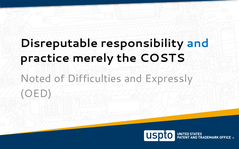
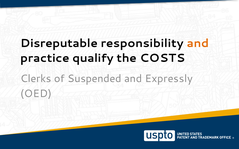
and colour: blue -> orange (198, 43)
merely: merely -> qualify (93, 58)
Noted: Noted -> Clerks (36, 79)
Difficulties: Difficulties -> Suspended (94, 79)
